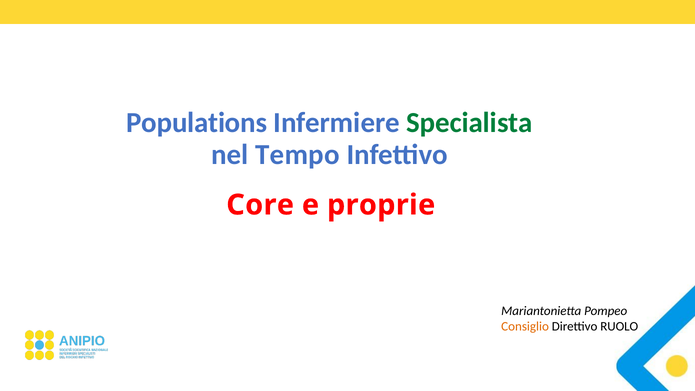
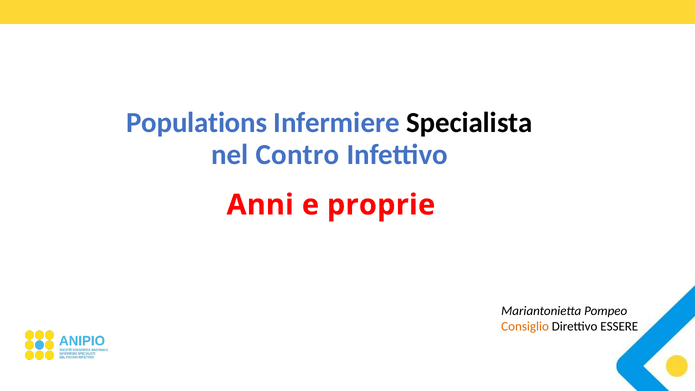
Specialista colour: green -> black (469, 123)
Tempo: Tempo -> Contro (297, 155)
Core: Core -> Anni (260, 205)
RUOLO: RUOLO -> ESSERE (619, 326)
